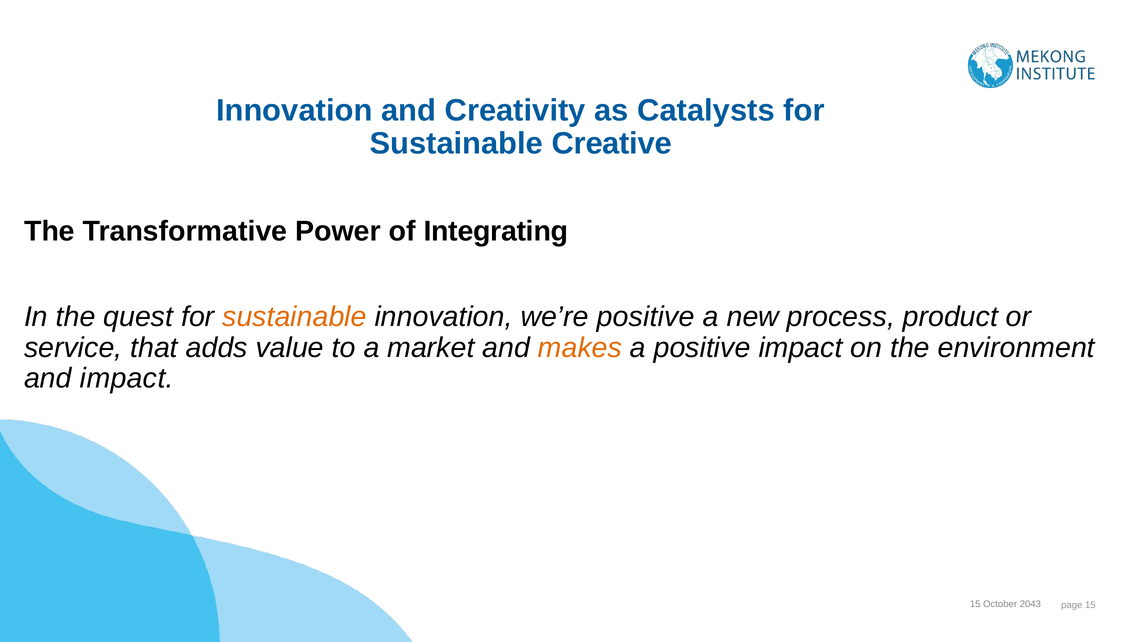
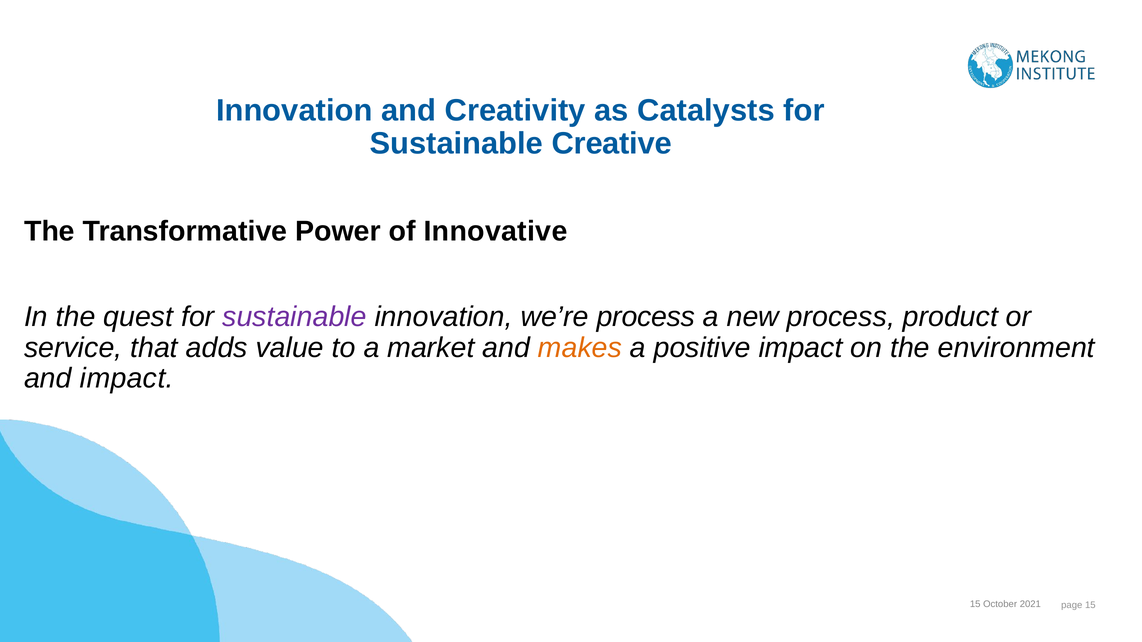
Integrating: Integrating -> Innovative (496, 232)
sustainable colour: orange -> purple (294, 317)
we’re positive: positive -> process (646, 317)
2043: 2043 -> 2021 (1030, 605)
